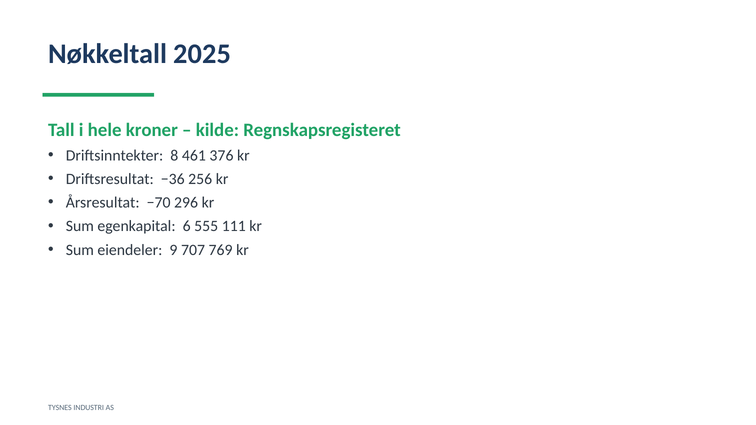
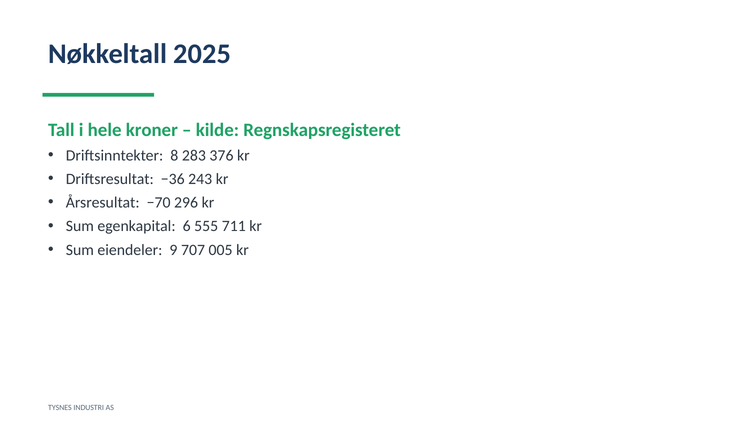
461: 461 -> 283 (194, 155)
256: 256 -> 243 (200, 179)
111: 111 -> 711 (234, 226)
769: 769 -> 005 (221, 250)
